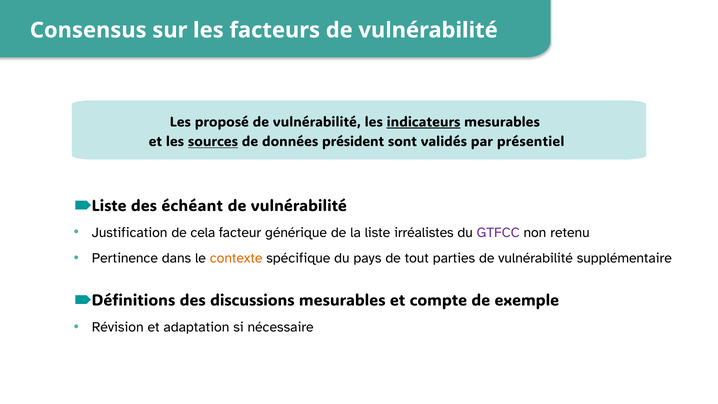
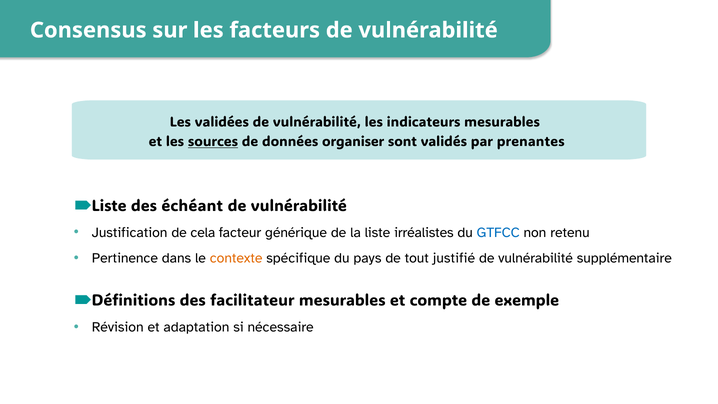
proposé: proposé -> validées (222, 122)
indicateurs underline: present -> none (424, 122)
président: président -> organiser (353, 142)
présentiel: présentiel -> prenantes (531, 142)
GTFCC colour: purple -> blue (498, 233)
parties: parties -> justifié (454, 258)
discussions: discussions -> facilitateur (252, 300)
